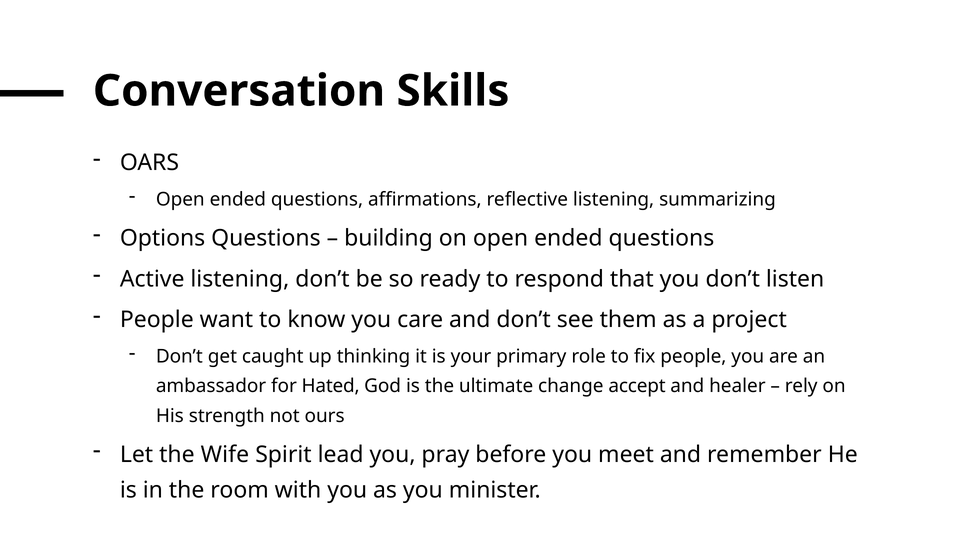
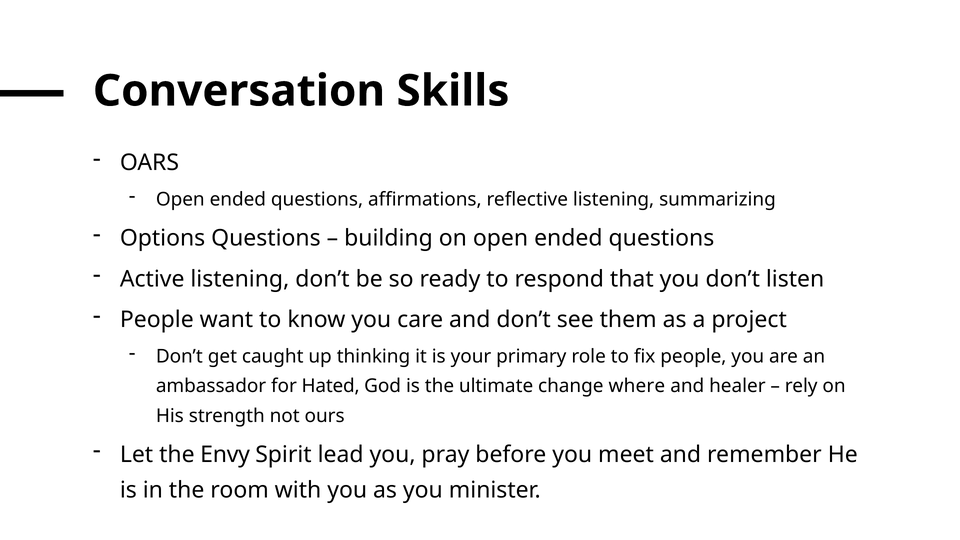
accept: accept -> where (637, 386)
Wife: Wife -> Envy (225, 455)
